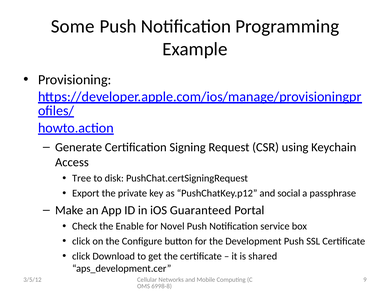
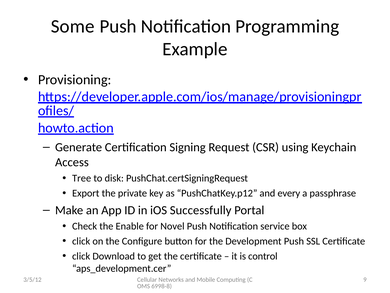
social: social -> every (289, 193)
Guaranteed: Guaranteed -> Successfully (201, 210)
shared: shared -> control (263, 256)
